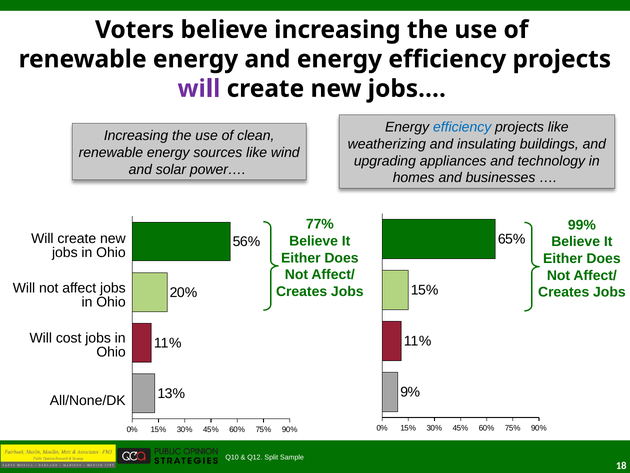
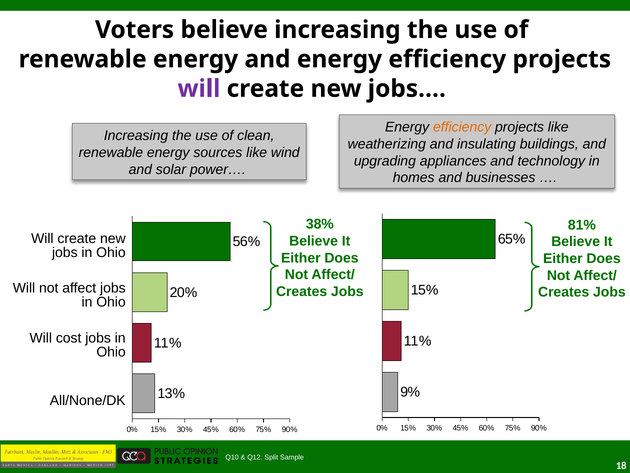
efficiency colour: blue -> orange (462, 127)
77%: 77% -> 38% (320, 224)
99%: 99% -> 81% (582, 225)
